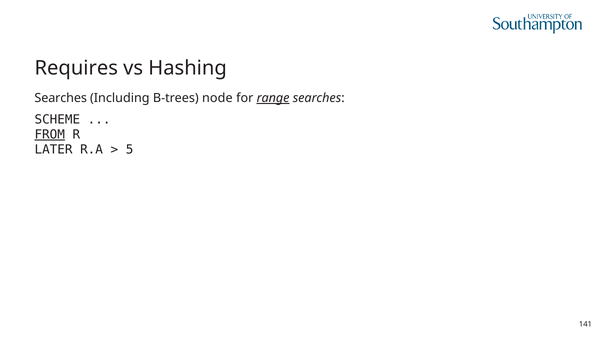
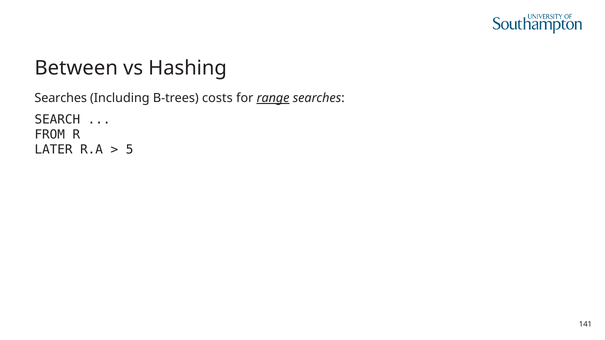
Requires: Requires -> Between (76, 68)
node: node -> costs (217, 98)
SCHEME: SCHEME -> SEARCH (57, 120)
FROM underline: present -> none (50, 135)
